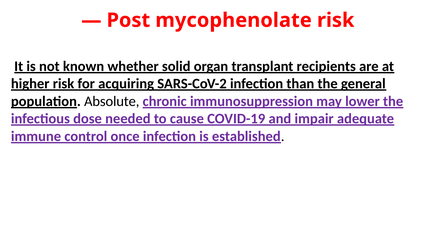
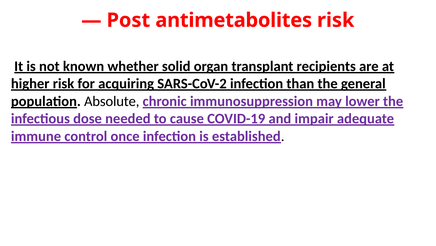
mycophenolate: mycophenolate -> antimetabolites (234, 20)
